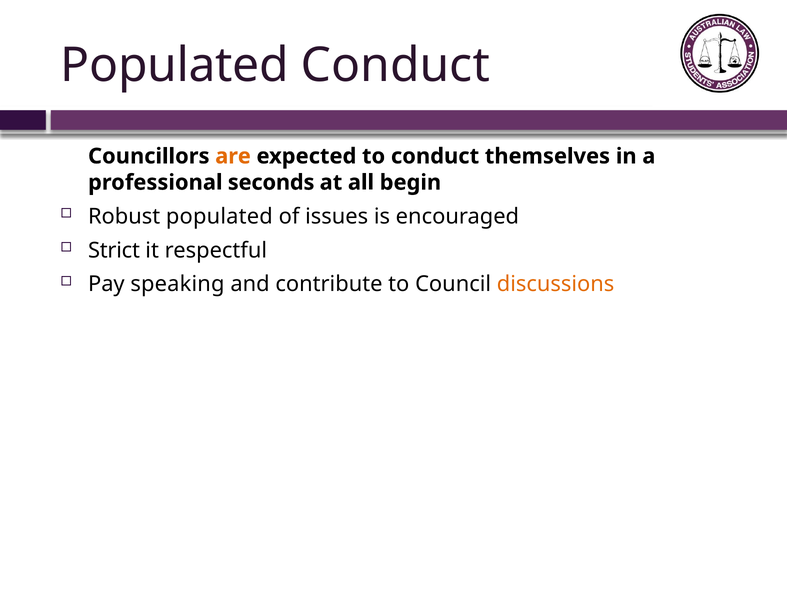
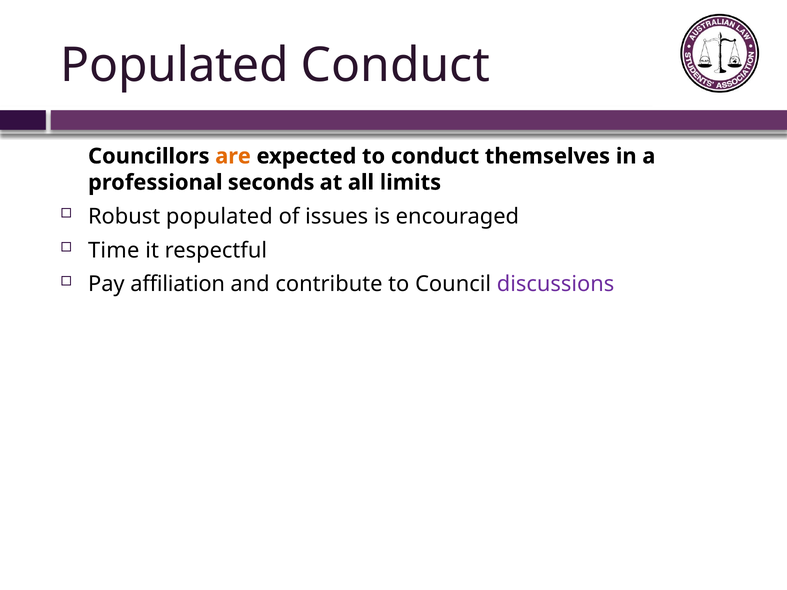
begin: begin -> limits (410, 183)
Strict: Strict -> Time (114, 250)
speaking: speaking -> affiliation (178, 284)
discussions colour: orange -> purple (556, 284)
